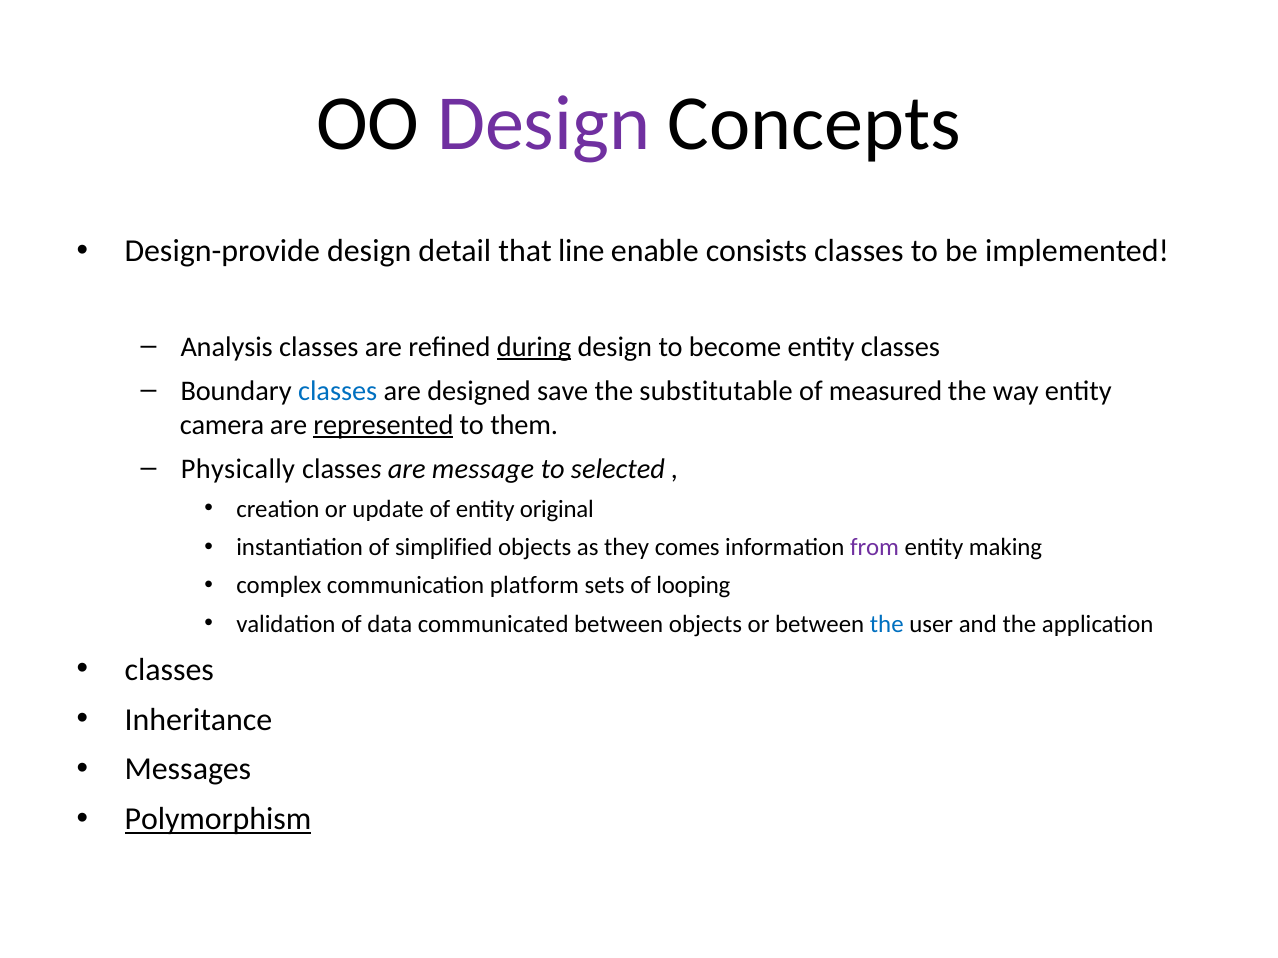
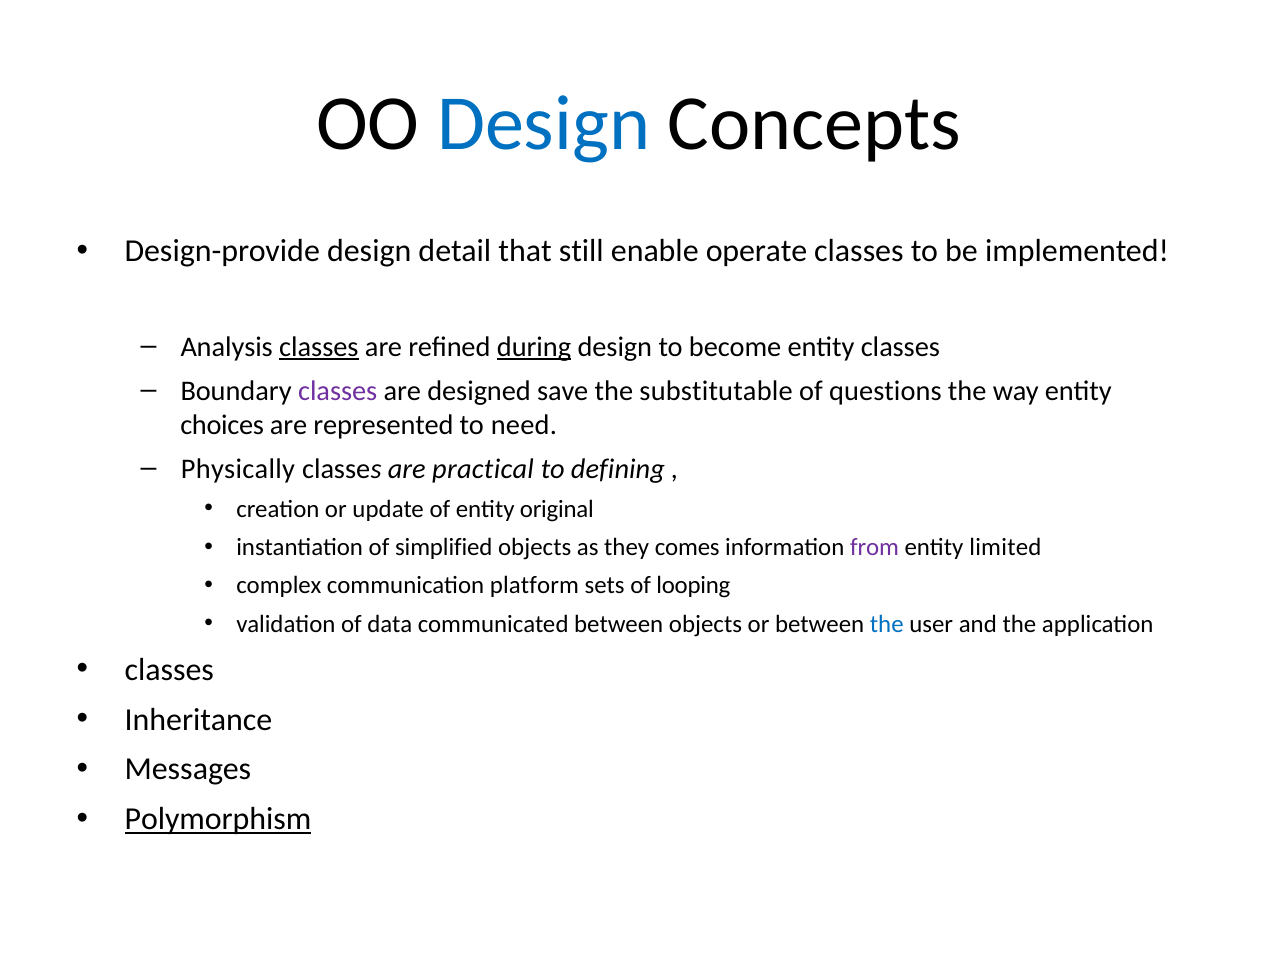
Design colour: purple -> blue (544, 124)
line: line -> still (581, 251)
consists: consists -> operate (757, 251)
classes underline: none -> present (319, 347)
classes colour: blue -> purple (338, 391)
measured: measured -> questions (885, 391)
camera: camera -> choices (222, 425)
represented underline: present -> none (384, 425)
them: them -> need (524, 425)
message: message -> practical (483, 469)
selected: selected -> defining (618, 469)
making: making -> limited (1005, 548)
